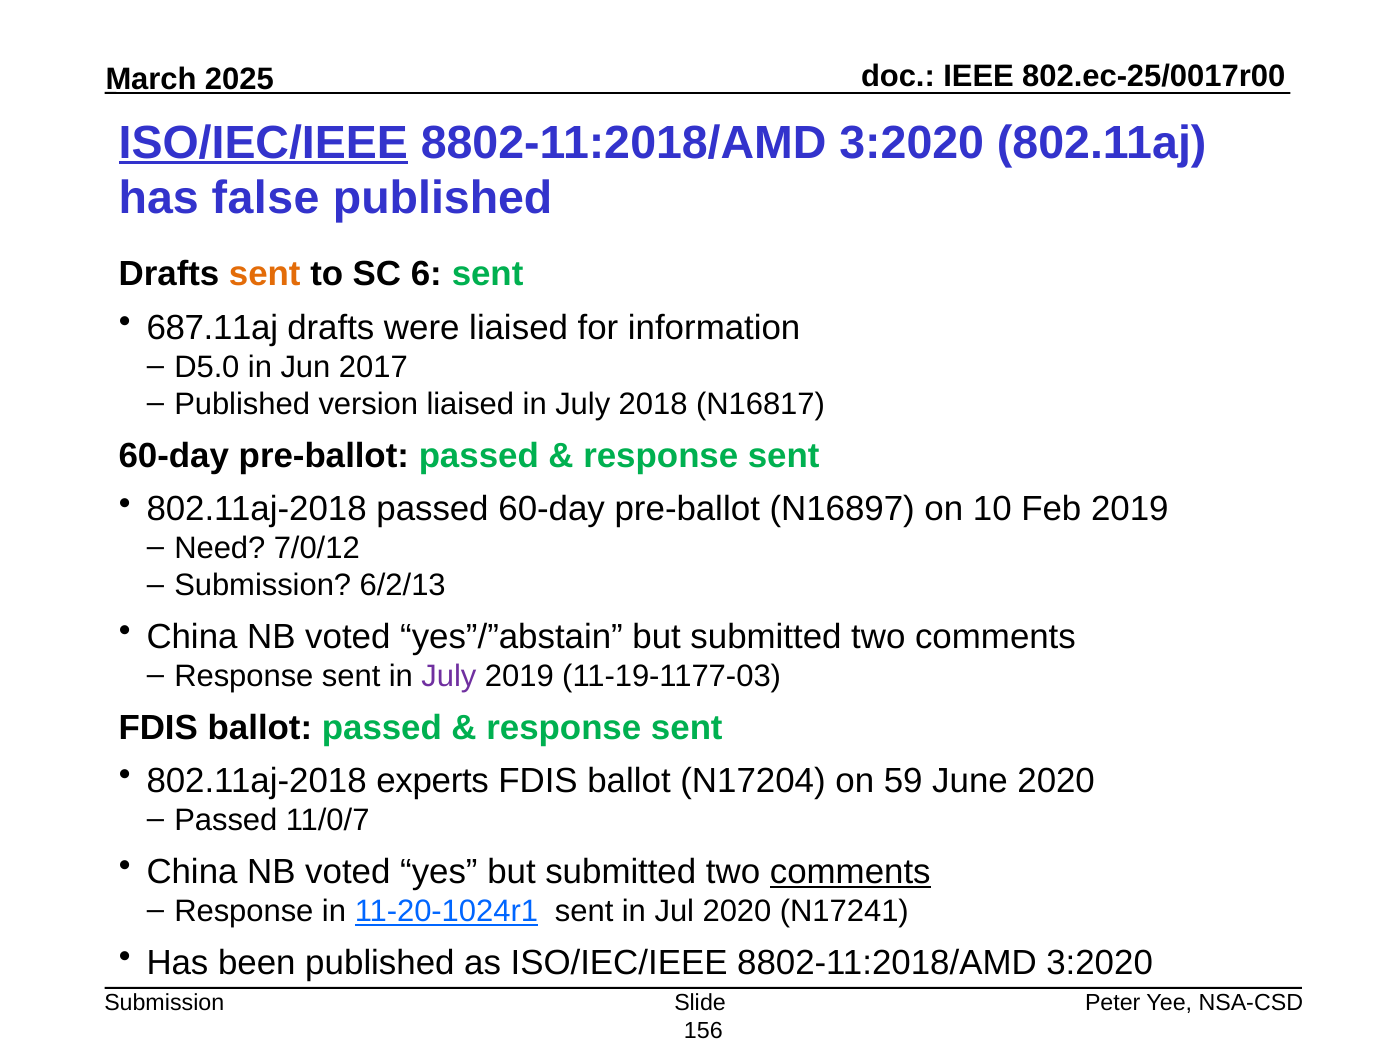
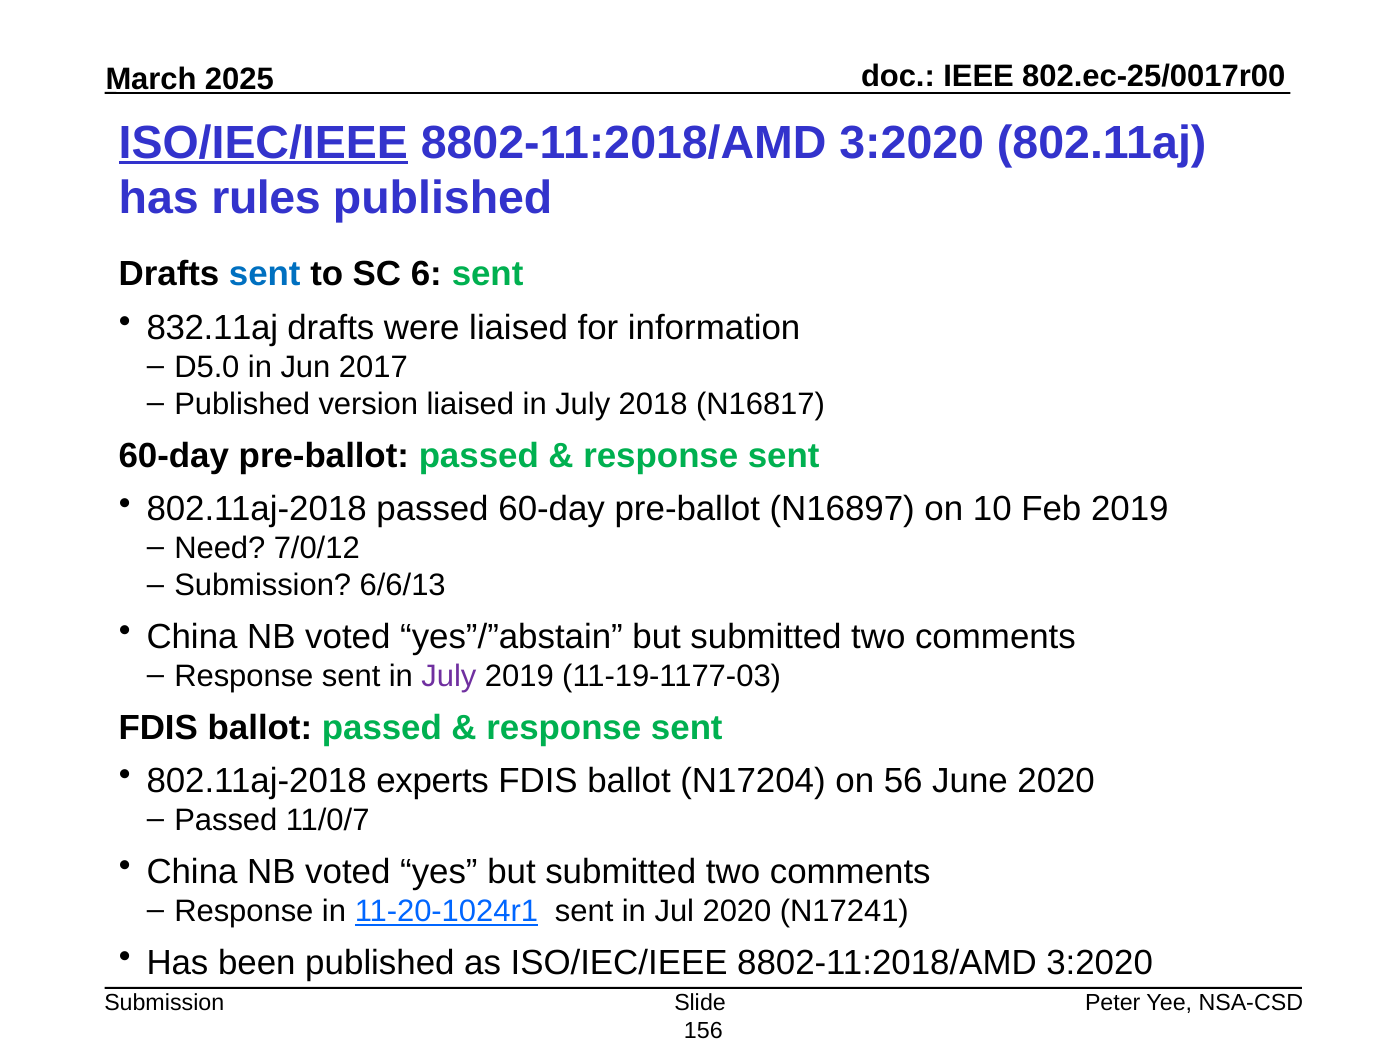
false: false -> rules (266, 199)
sent colour: orange -> blue (265, 275)
687.11aj: 687.11aj -> 832.11aj (212, 328)
6/2/13: 6/2/13 -> 6/6/13 (403, 586)
59: 59 -> 56 (903, 781)
comments underline: present -> none (850, 872)
